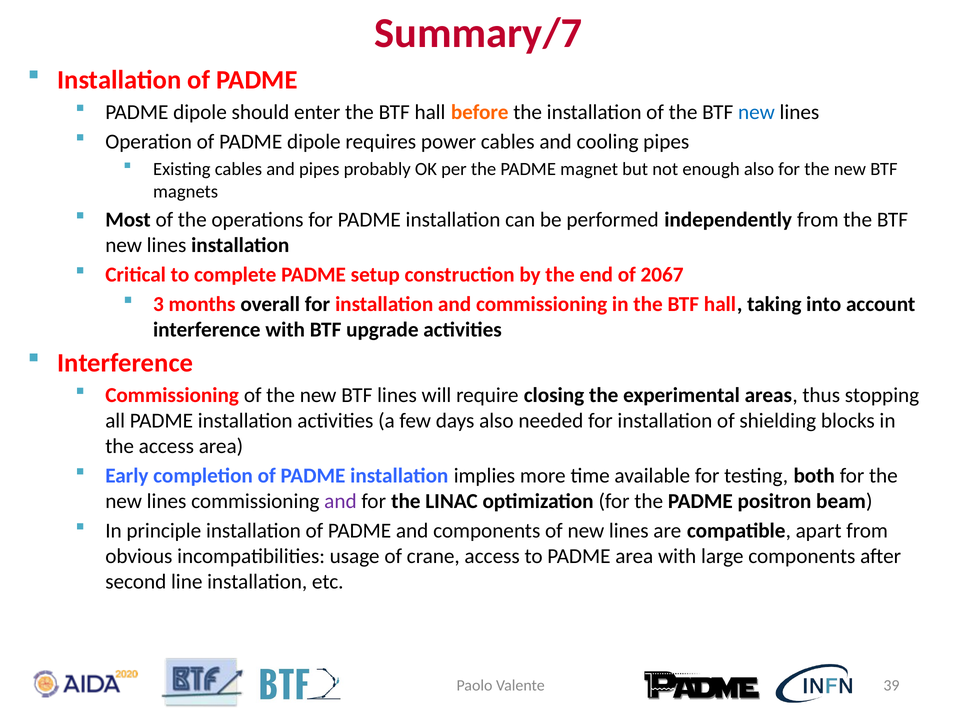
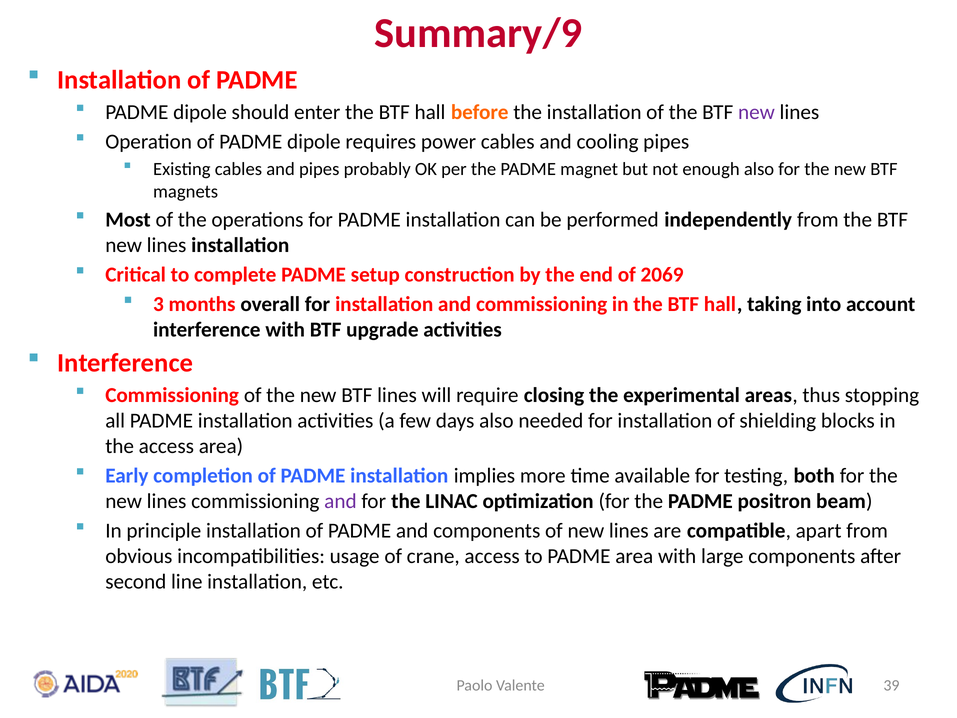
Summary/7: Summary/7 -> Summary/9 (478, 33)
new colour: blue -> purple (756, 112)
2067: 2067 -> 2069 (662, 275)
